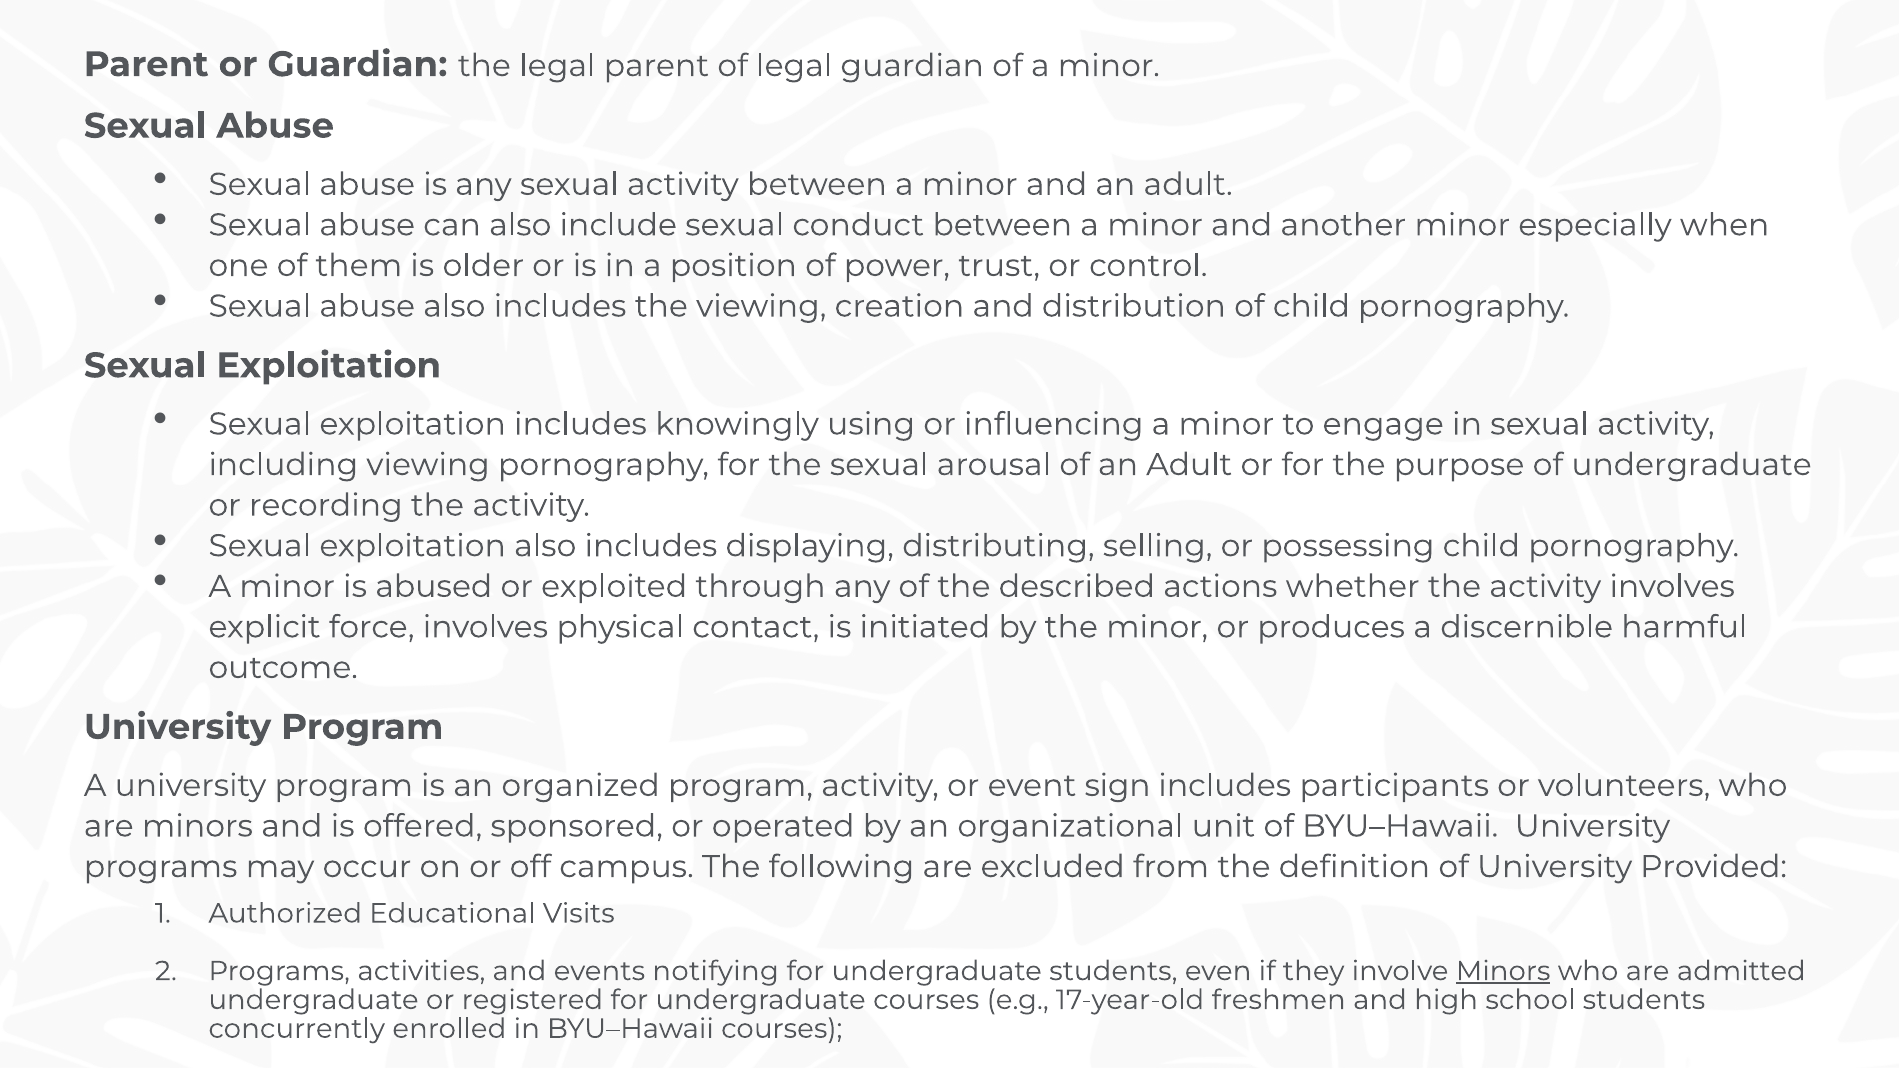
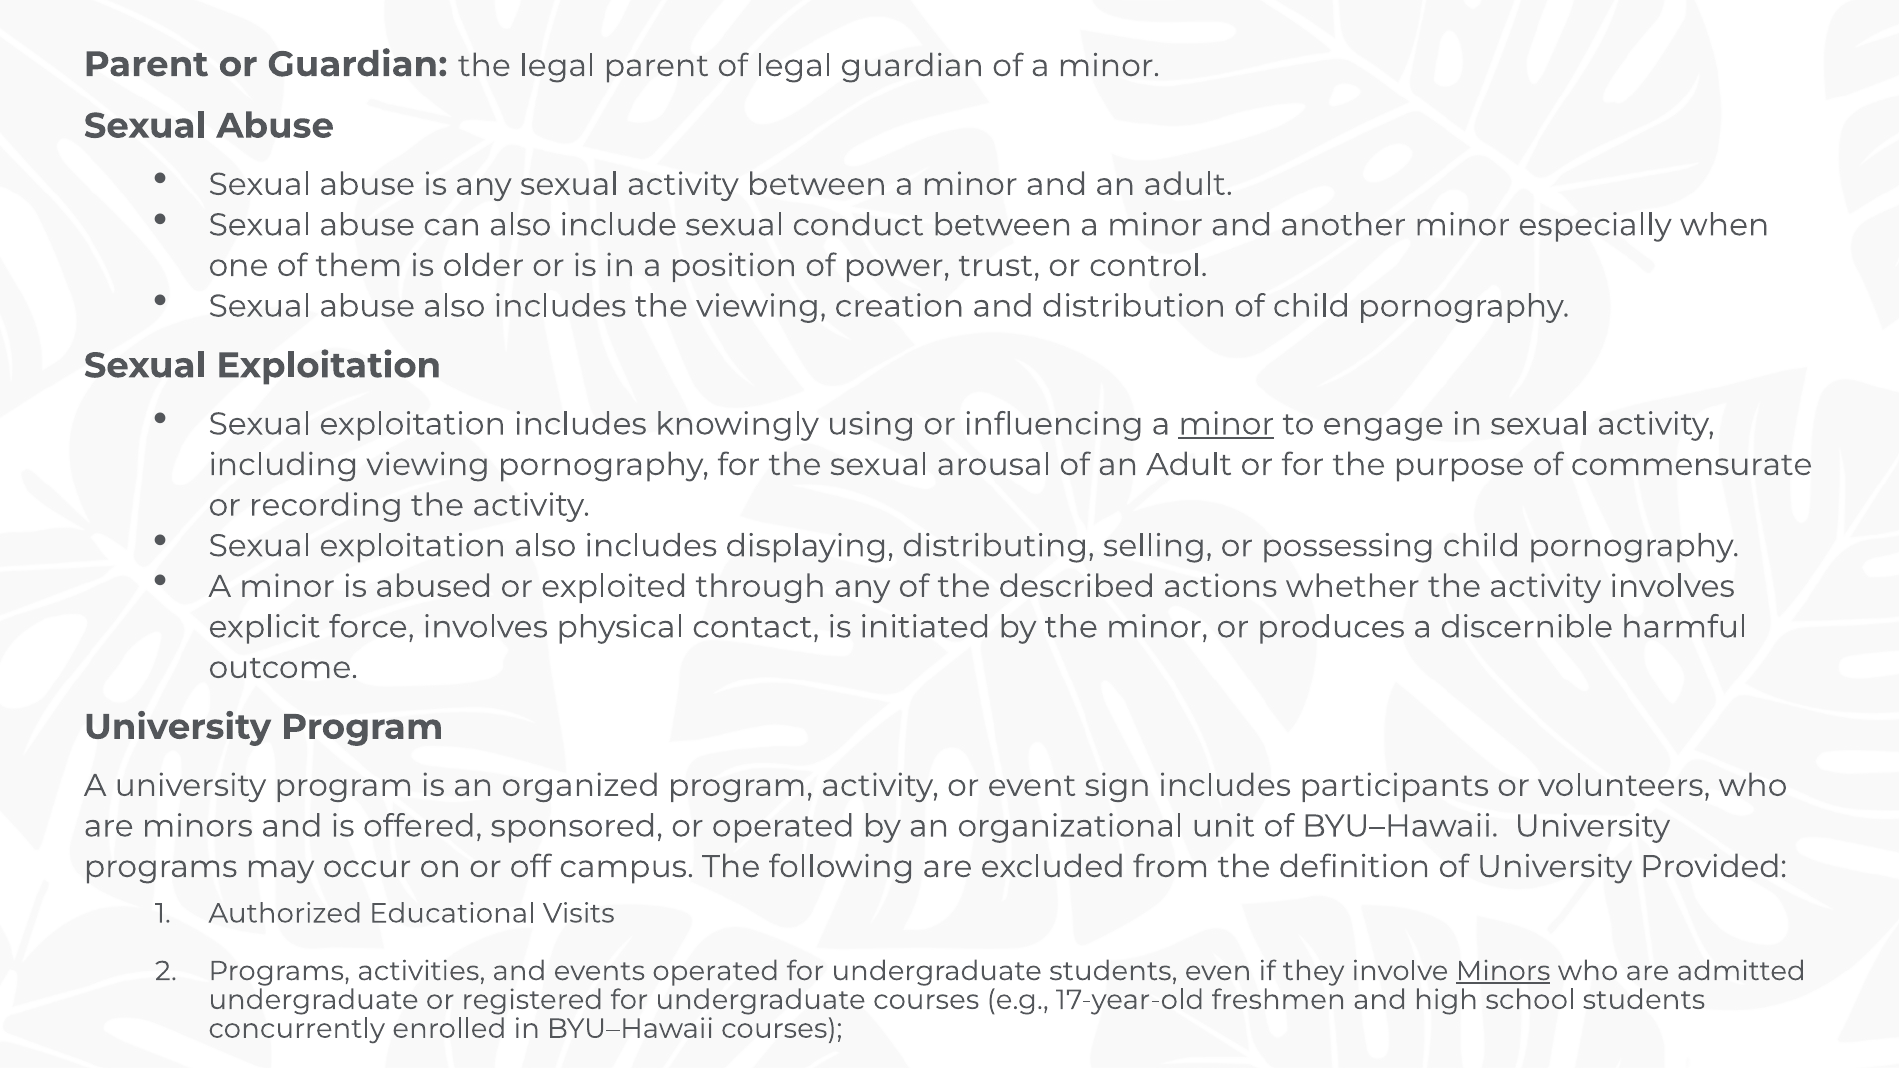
minor underline: none -> present (1226, 424)
of undergraduate: undergraduate -> commensurate (1692, 465)
events notifying: notifying -> operated (716, 971)
